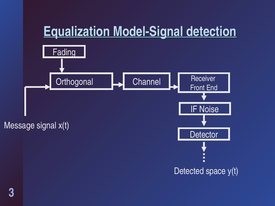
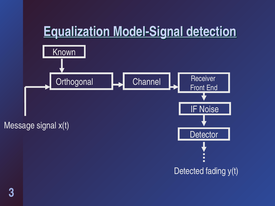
Fading: Fading -> Known (64, 52)
space: space -> fading (216, 171)
